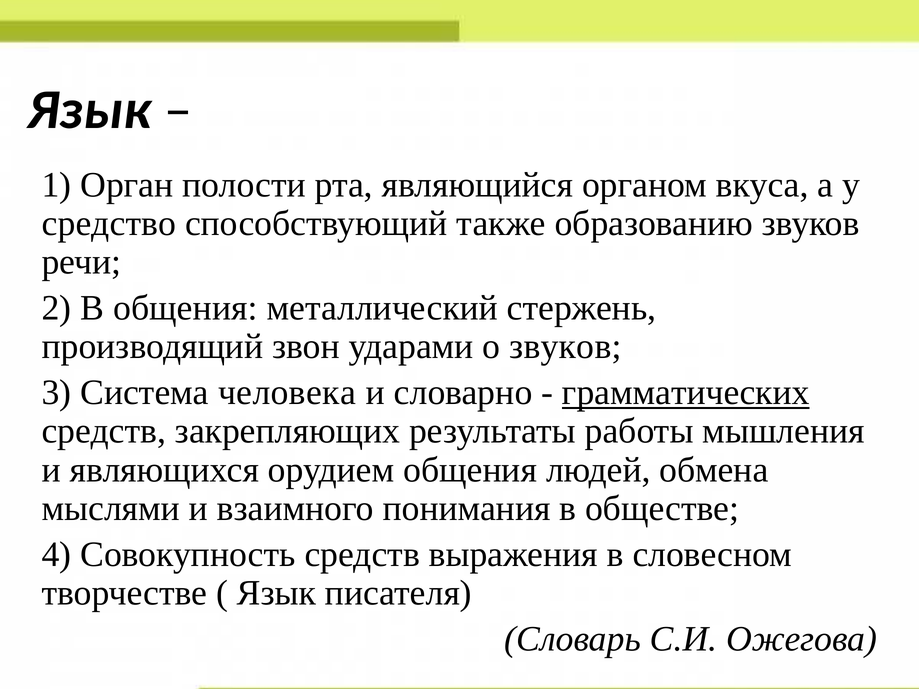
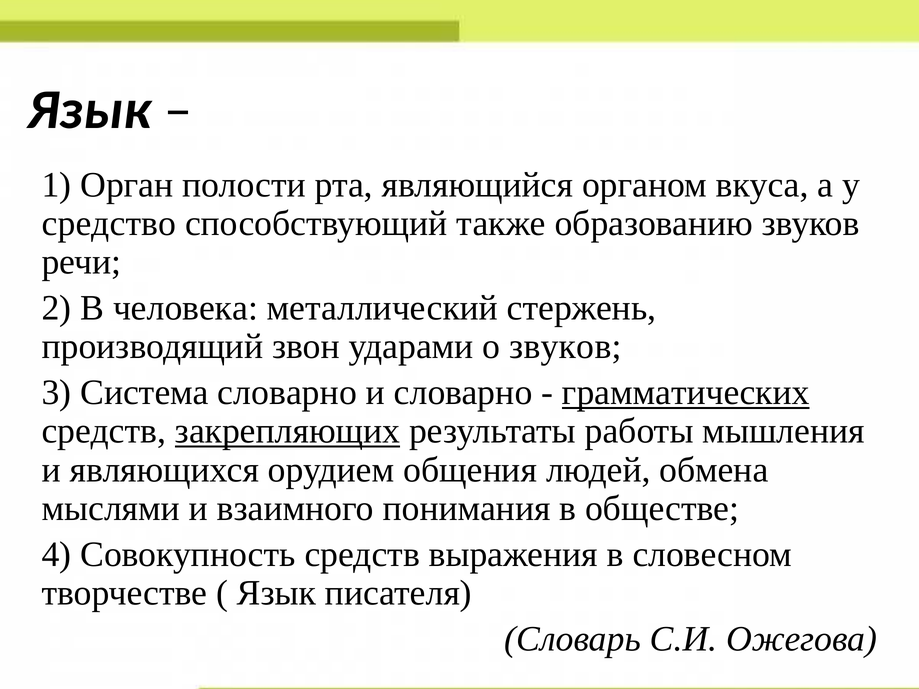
В общения: общения -> человека (186, 308)
Система человека: человека -> словарно (287, 393)
закрепляющих underline: none -> present (288, 431)
